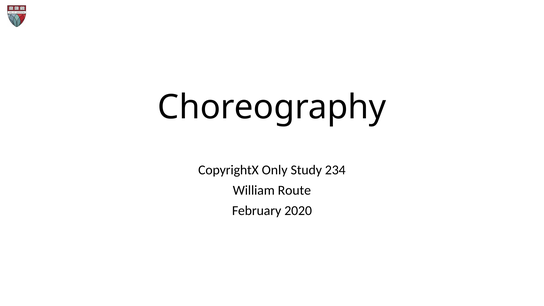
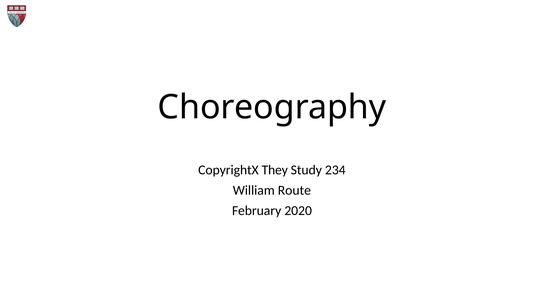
Only: Only -> They (275, 170)
